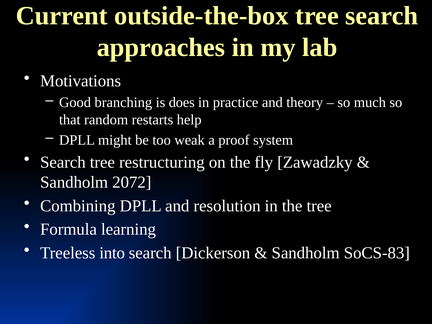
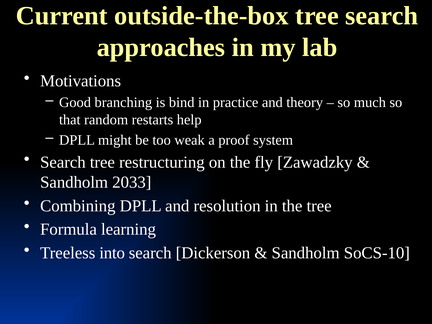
does: does -> bind (182, 102)
2072: 2072 -> 2033 (132, 182)
SoCS-83: SoCS-83 -> SoCS-10 (377, 253)
